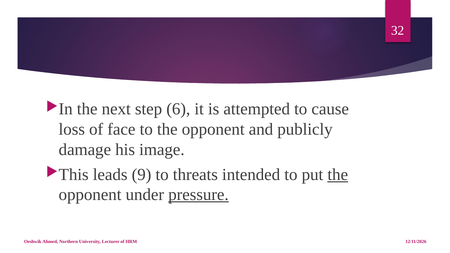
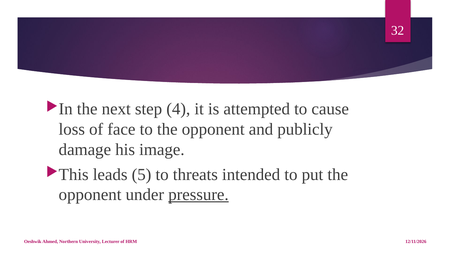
6: 6 -> 4 (178, 109)
9: 9 -> 5 (142, 175)
the underline: present -> none (338, 175)
